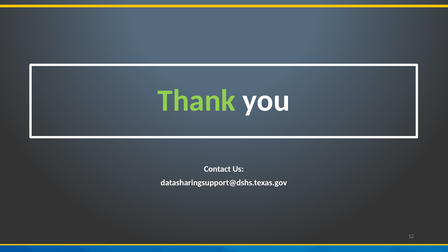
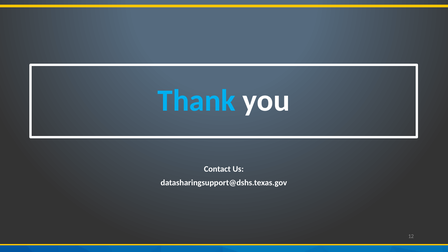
Thank colour: light green -> light blue (197, 101)
